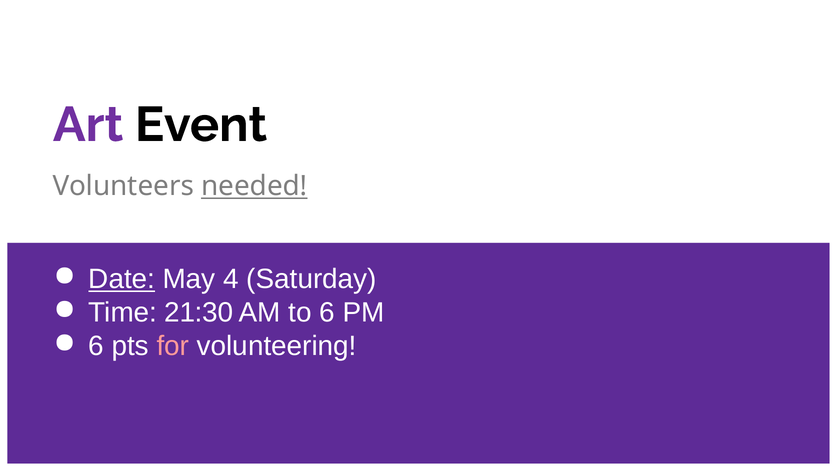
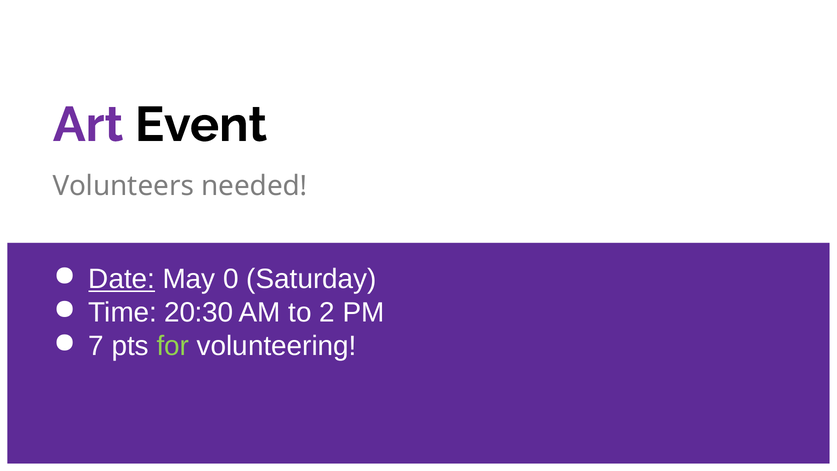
needed underline: present -> none (254, 186)
4: 4 -> 0 (231, 279)
21:30: 21:30 -> 20:30 (199, 313)
to 6: 6 -> 2 (327, 313)
6: 6 -> 7 (96, 346)
for colour: pink -> light green (173, 346)
